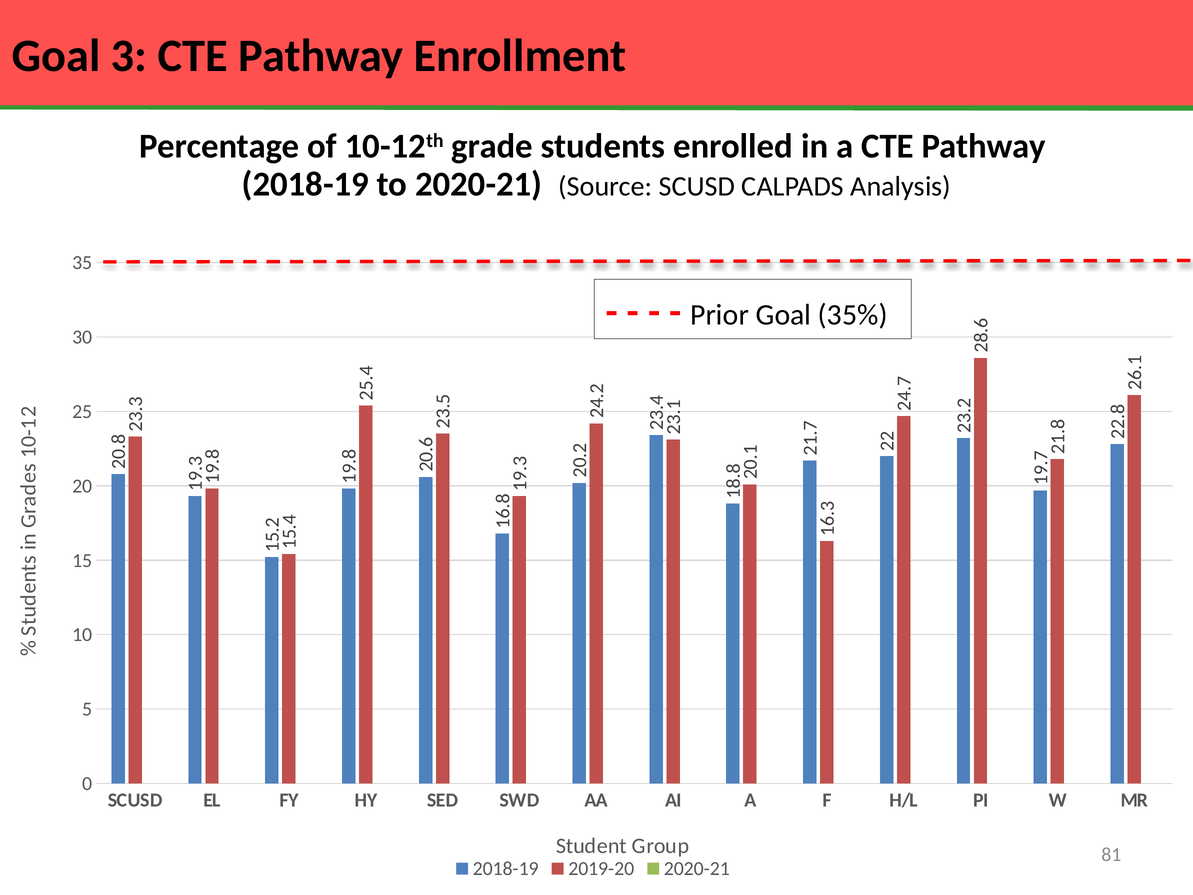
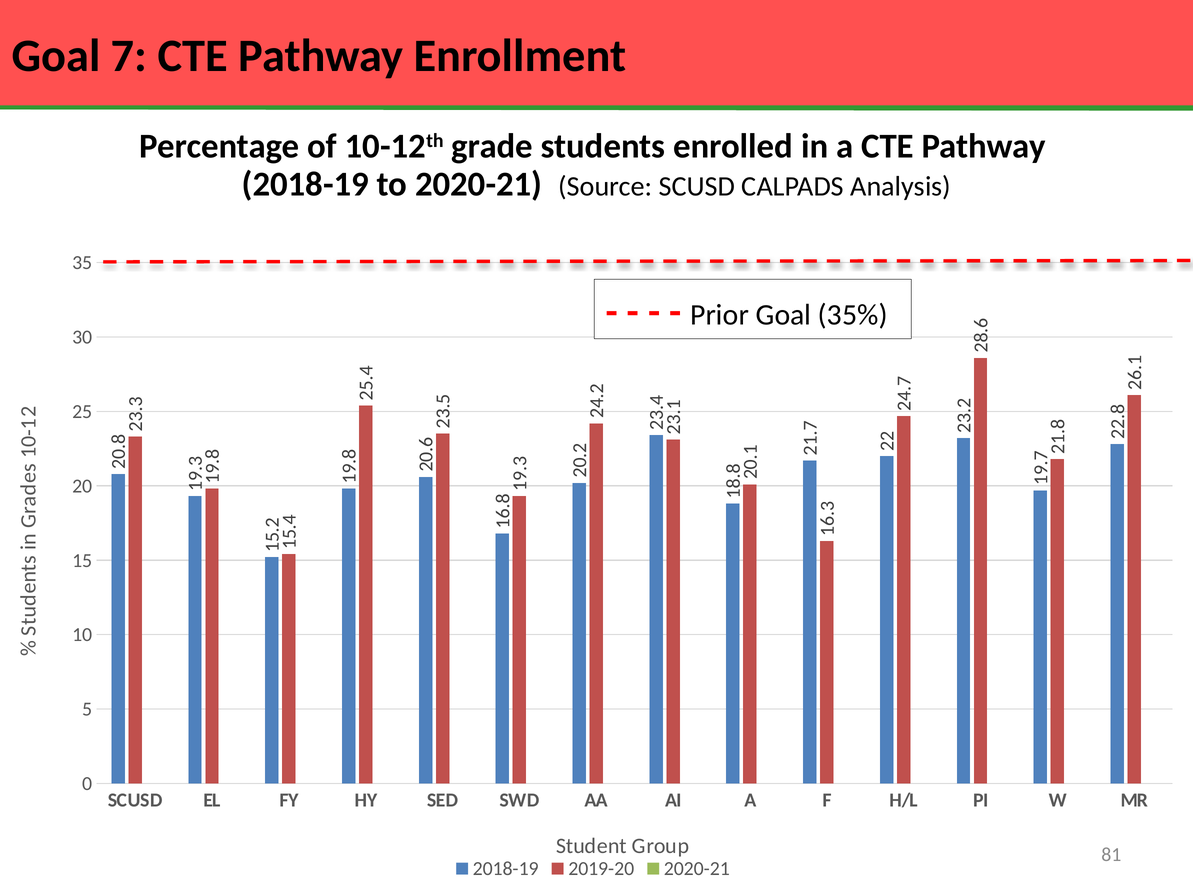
Goal 3: 3 -> 7 (129, 56)
